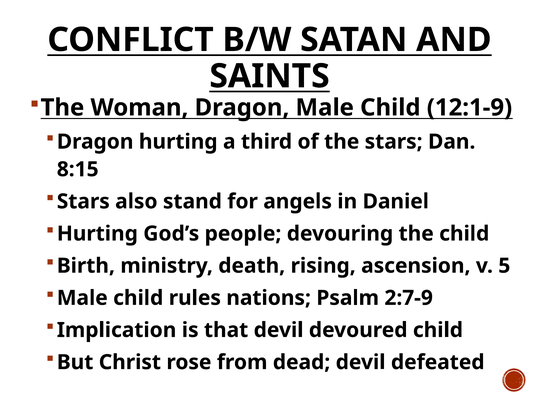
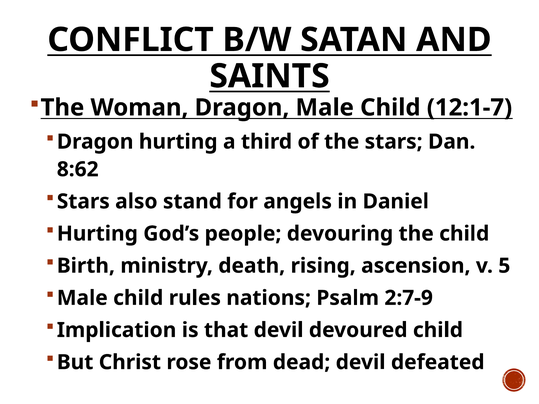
12:1-9: 12:1-9 -> 12:1-7 (469, 108)
8:15: 8:15 -> 8:62 (78, 169)
